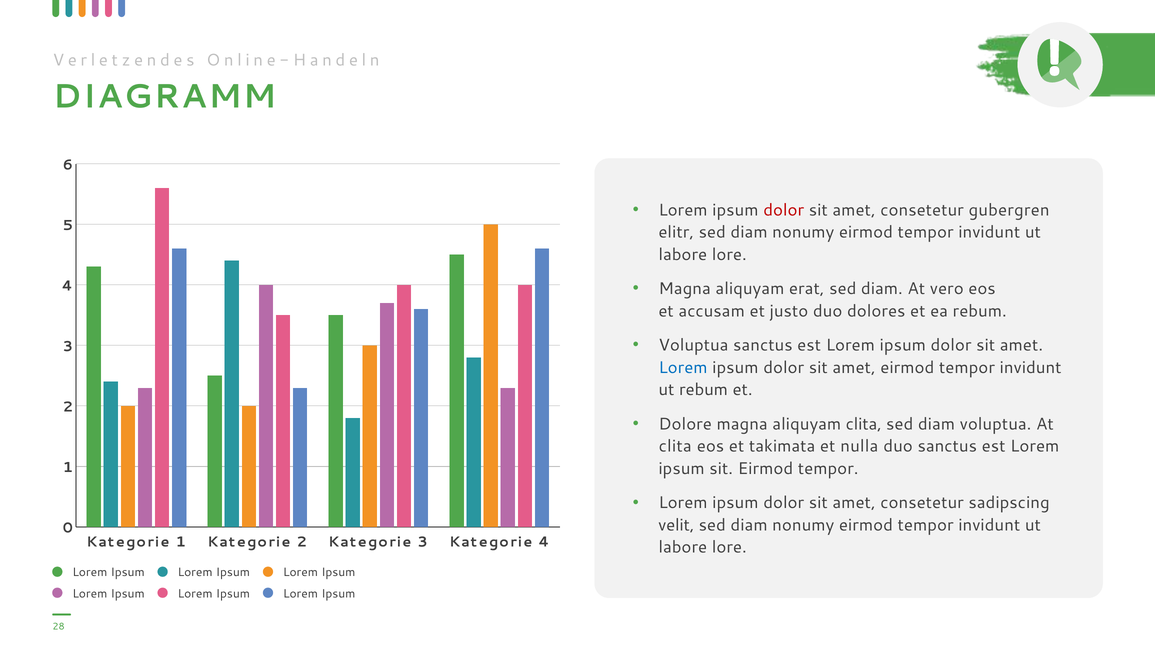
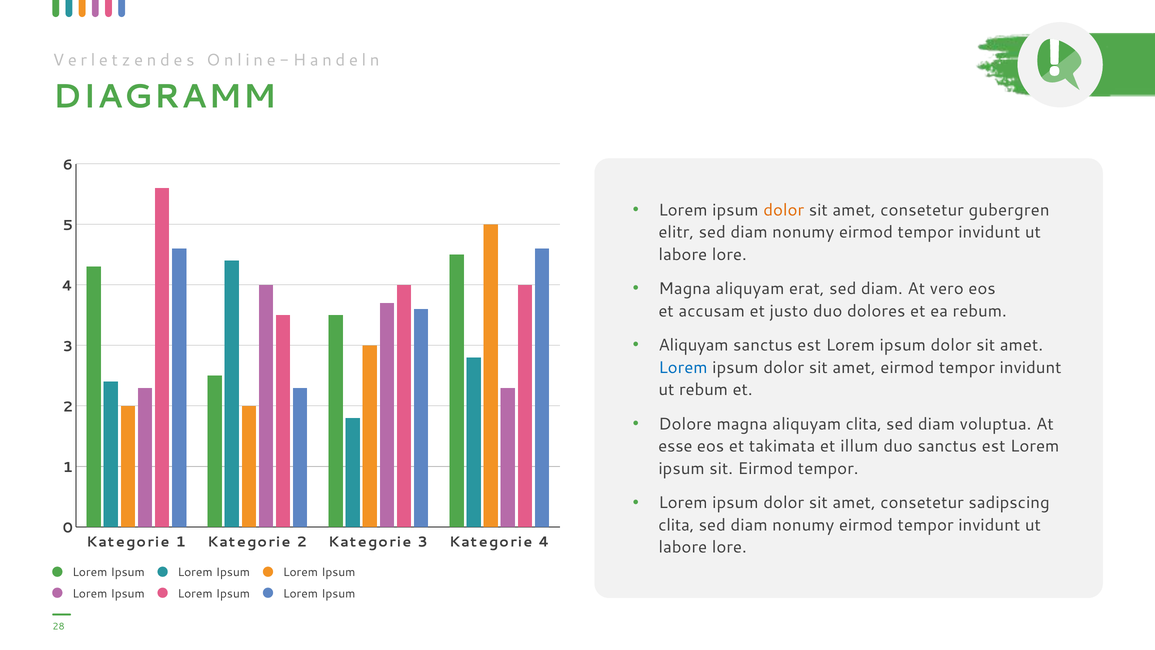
dolor colour: red -> orange (784, 210)
Voluptua: Voluptua -> Aliquyam (694, 345)
clita: clita -> esse (675, 446)
nulla: nulla -> illum (859, 446)
velit: velit -> clita (676, 525)
